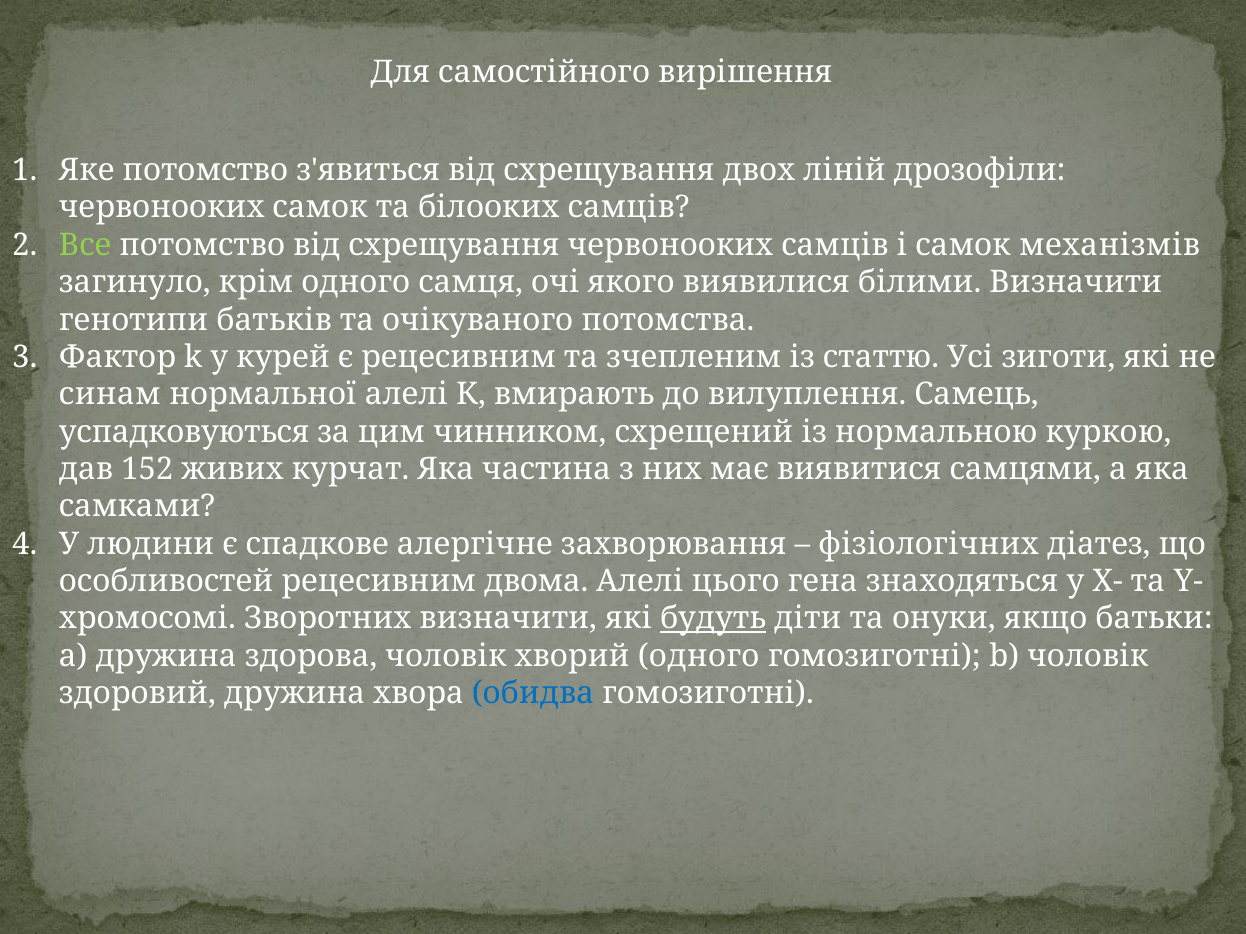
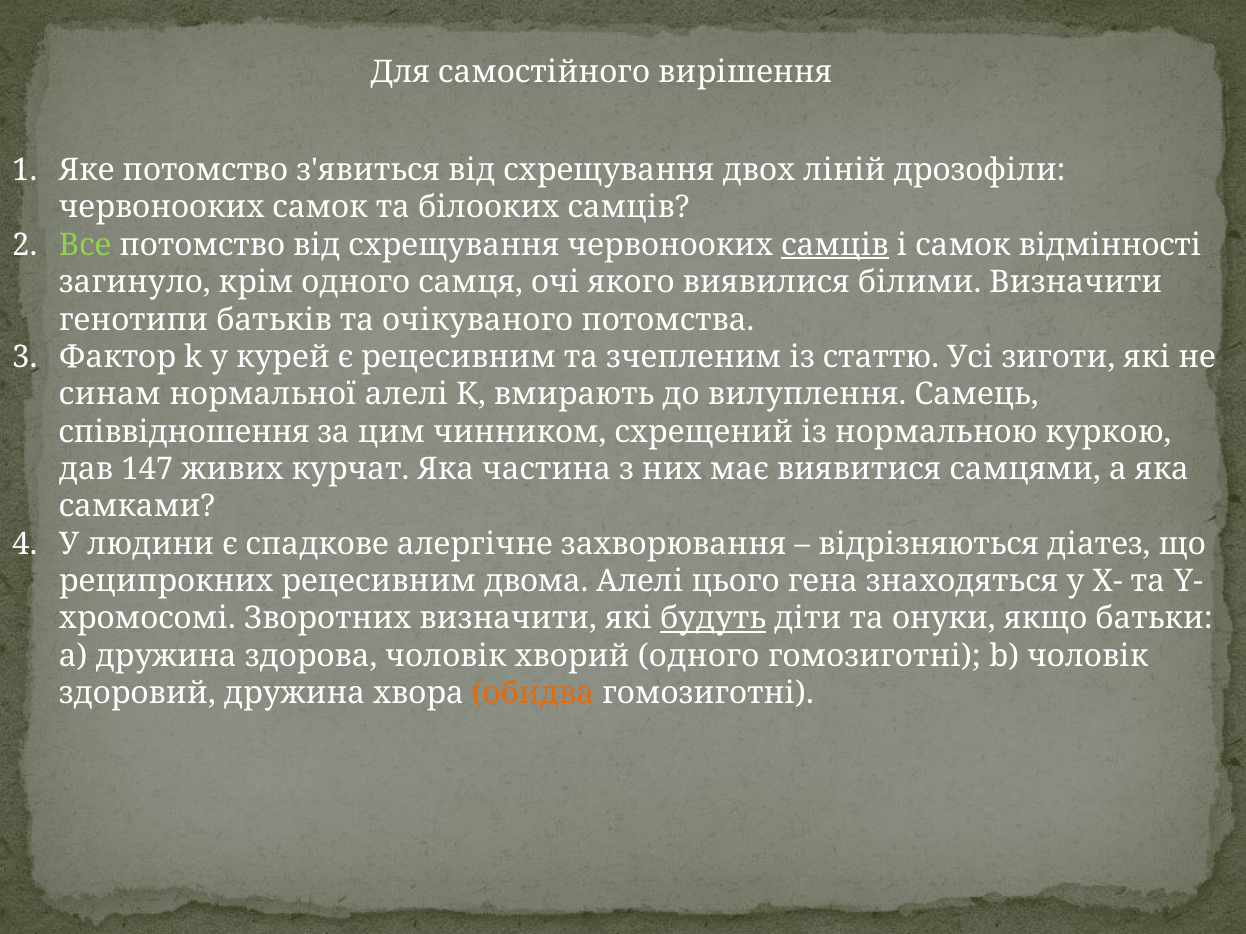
самців underline: none -> present (835, 245)
механізмів: механізмів -> відмінності (1110, 245)
успадковуються: успадковуються -> співвідношення (184, 432)
152: 152 -> 147 (147, 469)
фізіологічних: фізіологічних -> відрізняються (929, 544)
особливостей: особливостей -> реципрокних (166, 582)
обидва colour: blue -> orange (533, 694)
